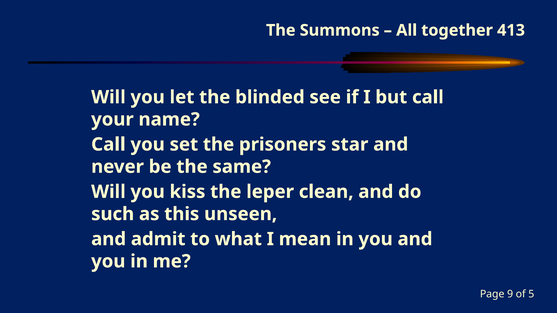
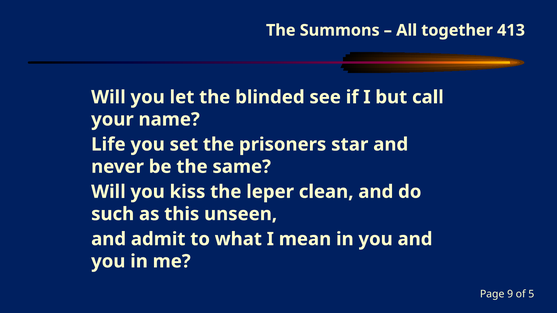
Call: Call -> Life (108, 145)
